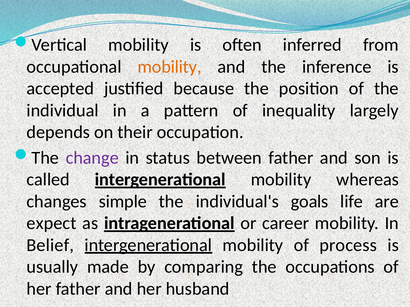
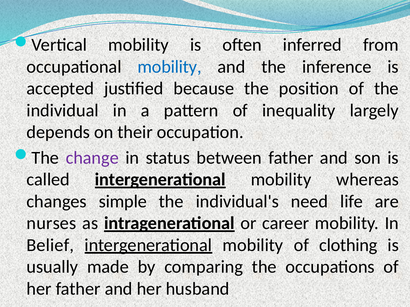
mobility colour: orange -> blue (170, 67)
goals: goals -> need (310, 202)
expect: expect -> nurses (51, 224)
process: process -> clothing (348, 245)
